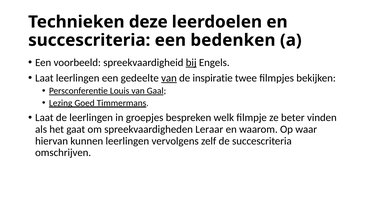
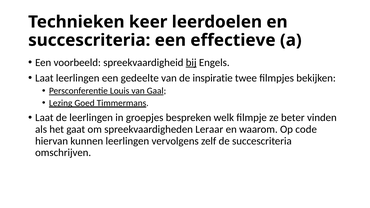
deze: deze -> keer (148, 22)
bedenken: bedenken -> effectieve (233, 40)
van underline: present -> none (169, 78)
waar: waar -> code (306, 129)
